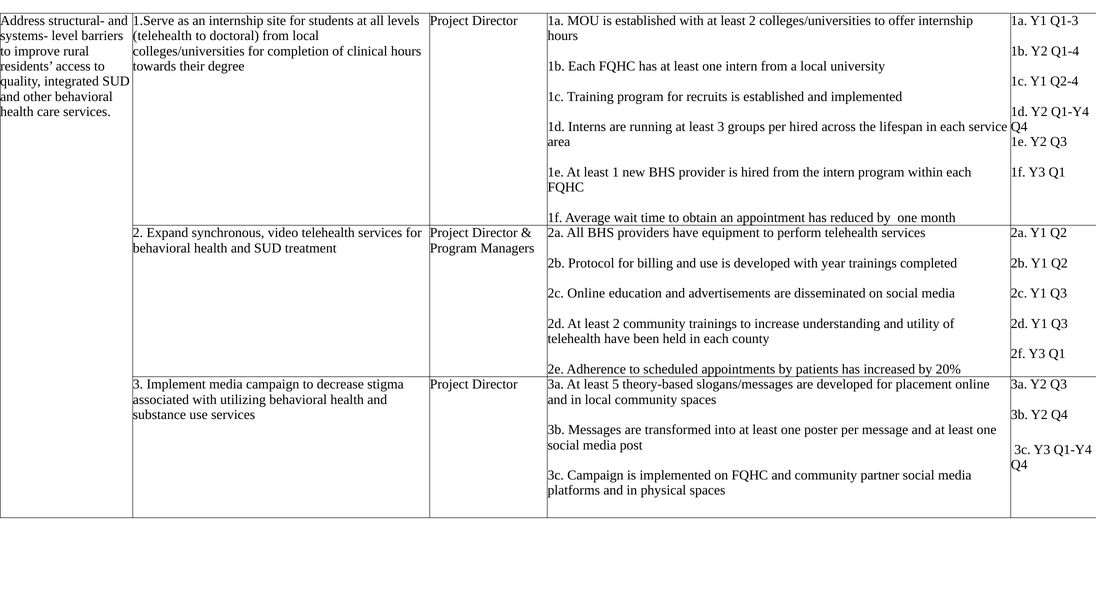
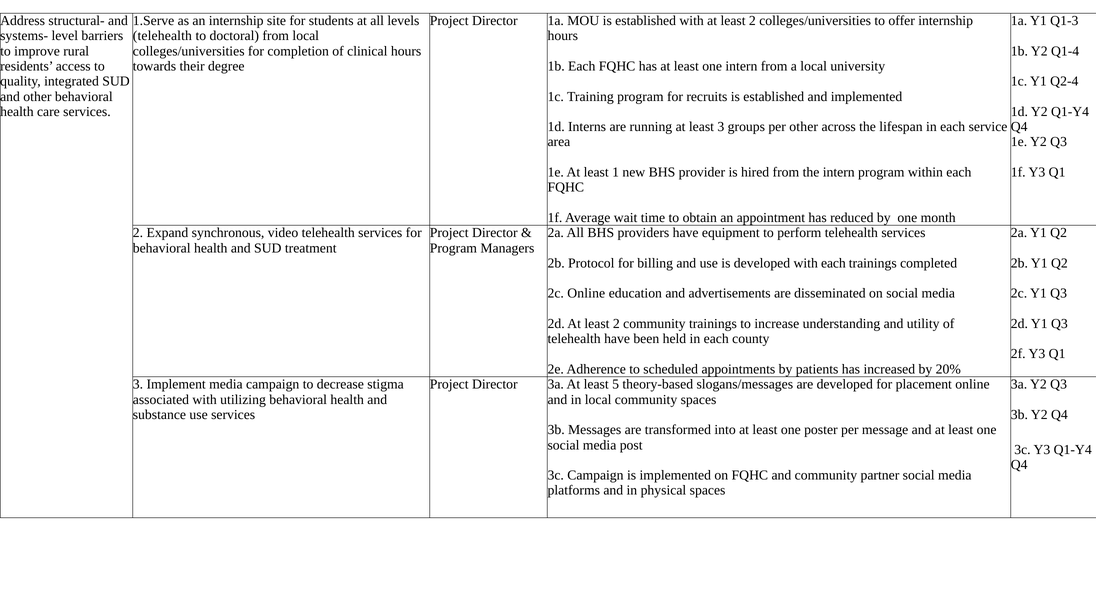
per hired: hired -> other (804, 127)
with year: year -> each (833, 263)
